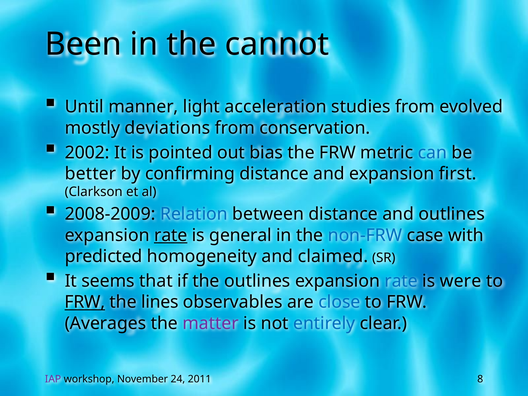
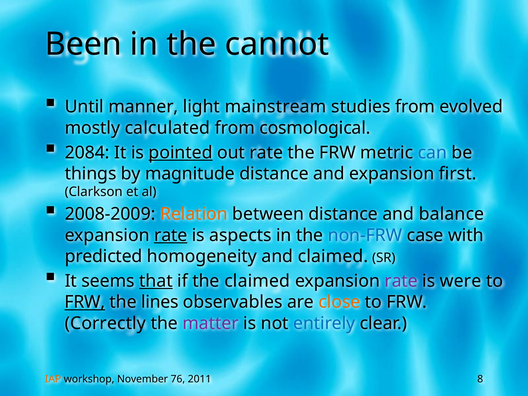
acceleration: acceleration -> mainstream (276, 107)
deviations: deviations -> calculated (167, 128)
conservation: conservation -> cosmological (315, 128)
2002: 2002 -> 2084 (87, 153)
pointed underline: none -> present (181, 153)
out bias: bias -> rate (266, 153)
better: better -> things (91, 174)
confirming: confirming -> magnitude (190, 174)
Relation colour: blue -> orange (194, 214)
and outlines: outlines -> balance (452, 214)
general: general -> aspects (240, 235)
that underline: none -> present (156, 281)
the outlines: outlines -> claimed (257, 281)
rate colour: blue -> purple (401, 281)
close colour: blue -> orange (339, 302)
Averages: Averages -> Correctly (105, 323)
IAP colour: purple -> orange (53, 379)
24: 24 -> 76 (178, 379)
